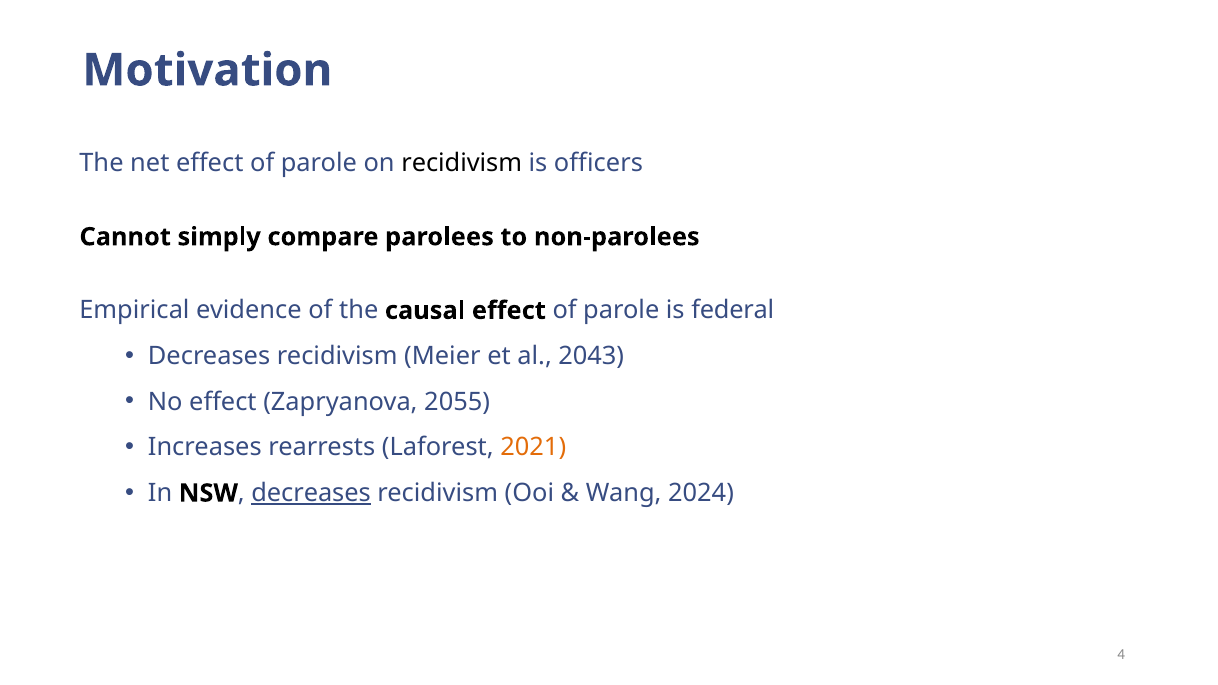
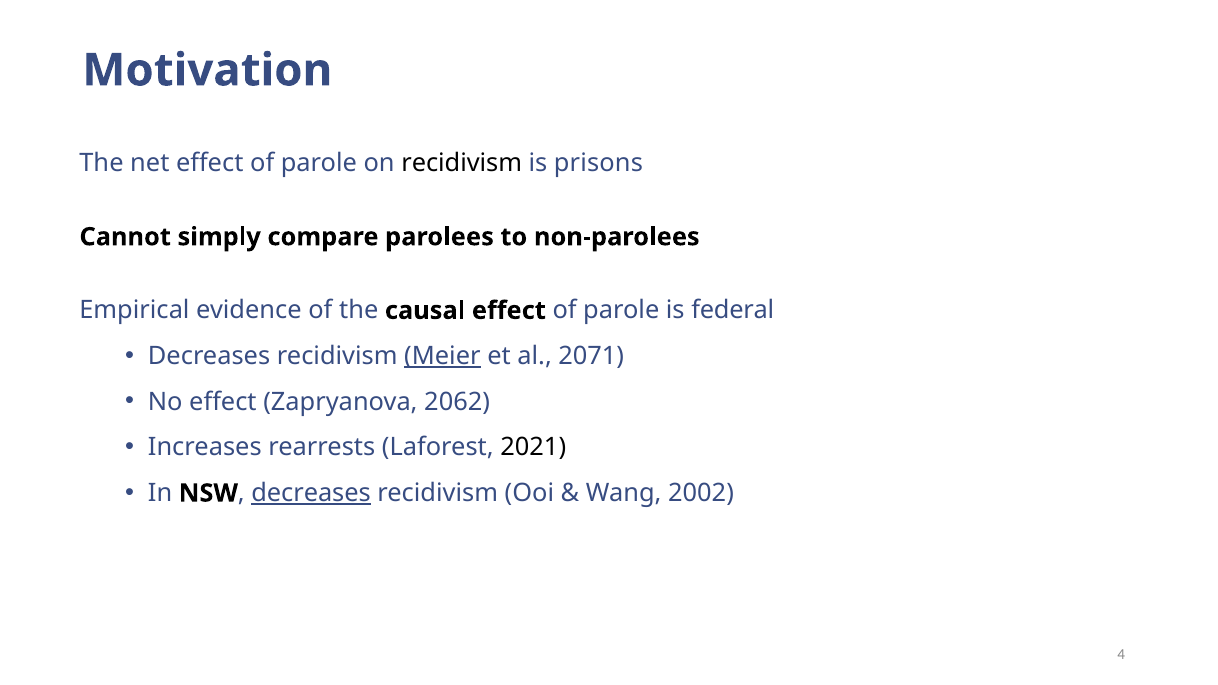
officers: officers -> prisons (598, 163)
Meier underline: none -> present (442, 356)
2043: 2043 -> 2071 (591, 356)
2055: 2055 -> 2062 (457, 402)
2021 colour: orange -> black (533, 448)
2024: 2024 -> 2002 (701, 493)
